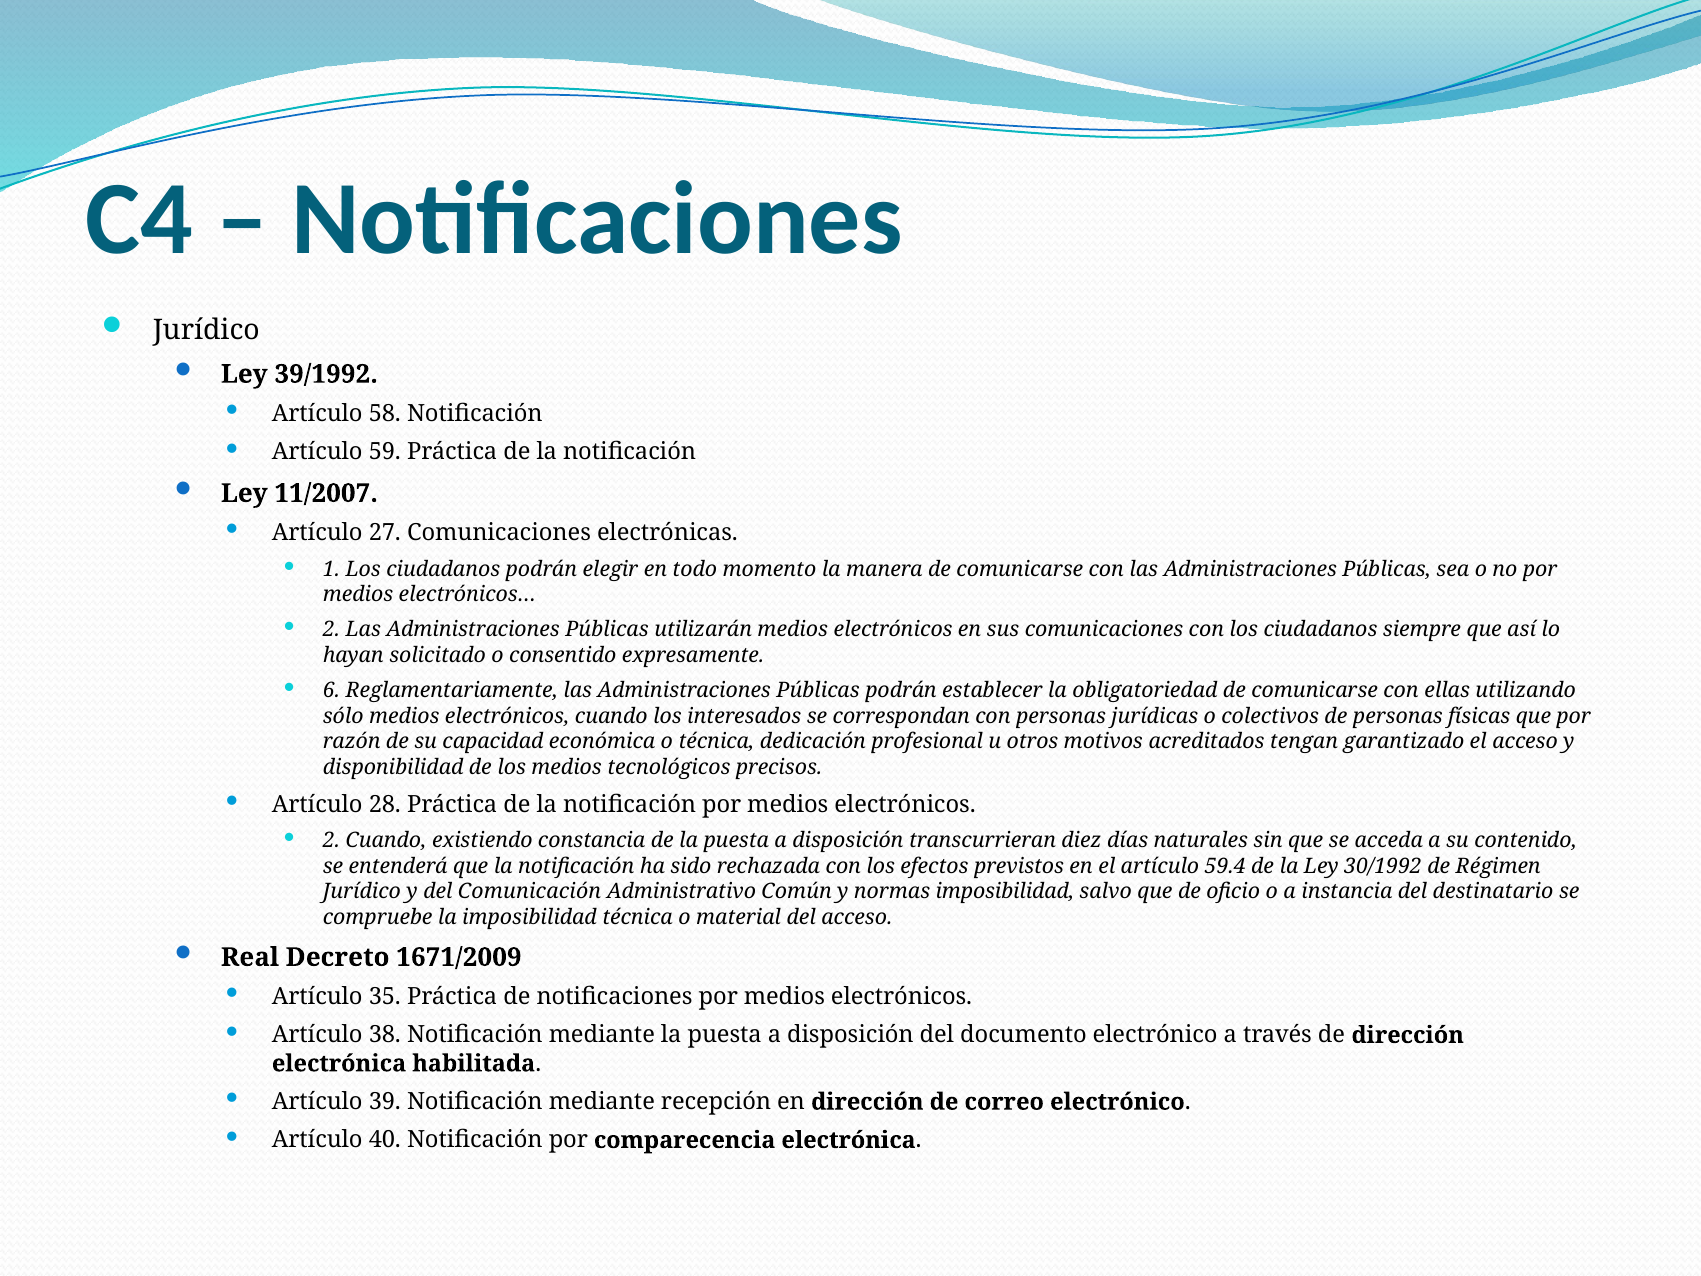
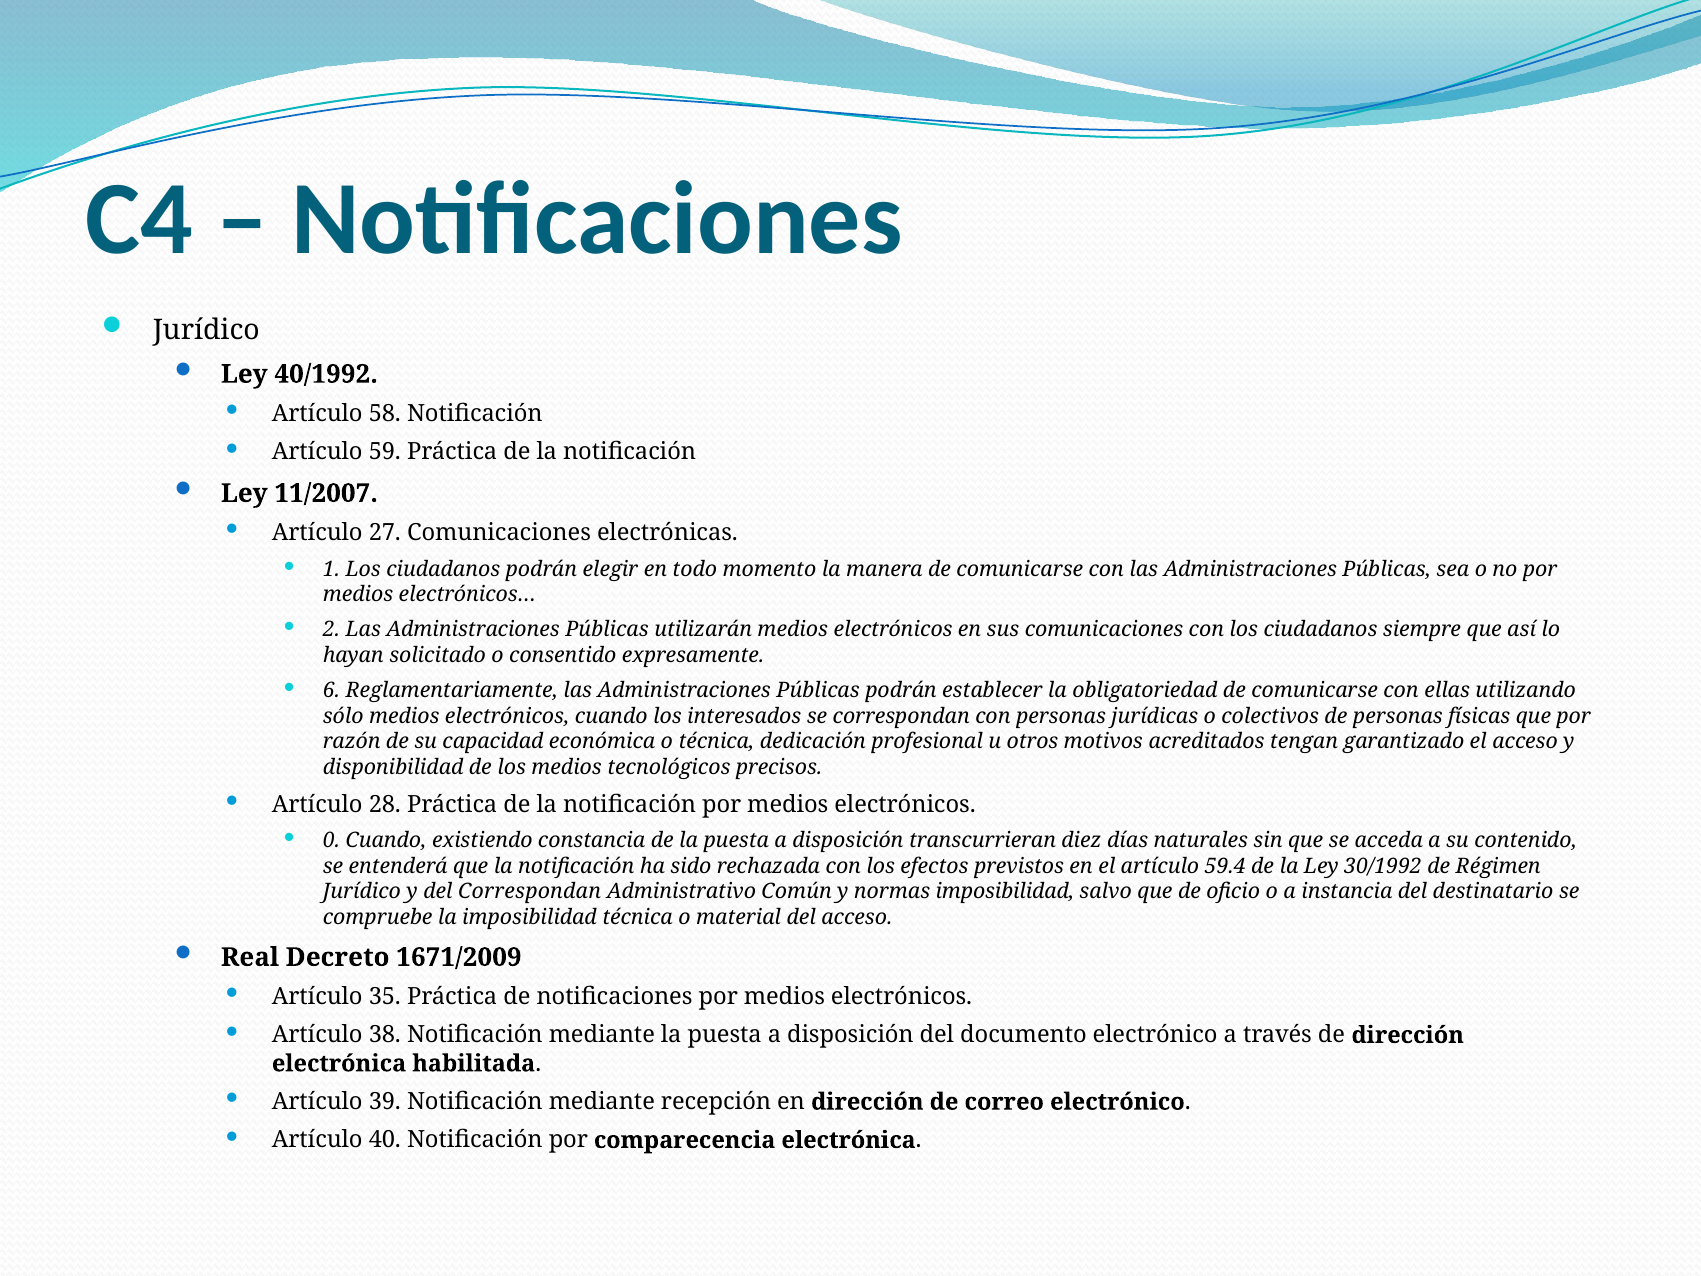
39/1992: 39/1992 -> 40/1992 (326, 374)
2: 2 -> 0 (331, 840)
del Comunicación: Comunicación -> Correspondan (530, 891)
